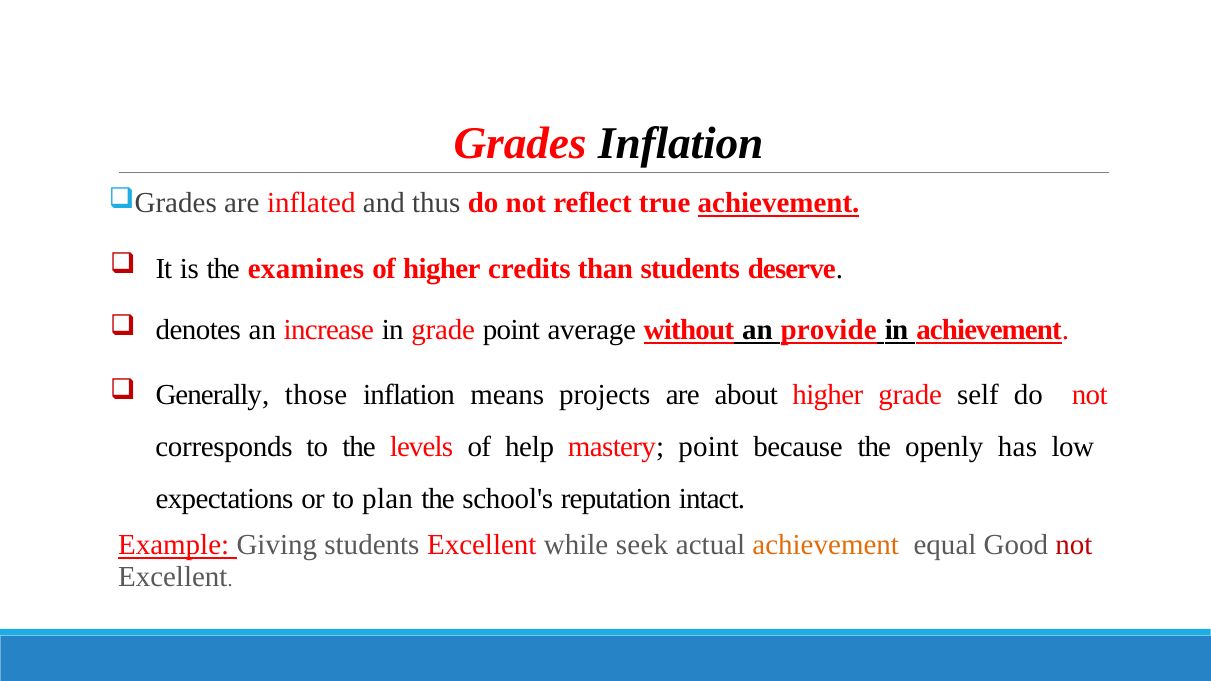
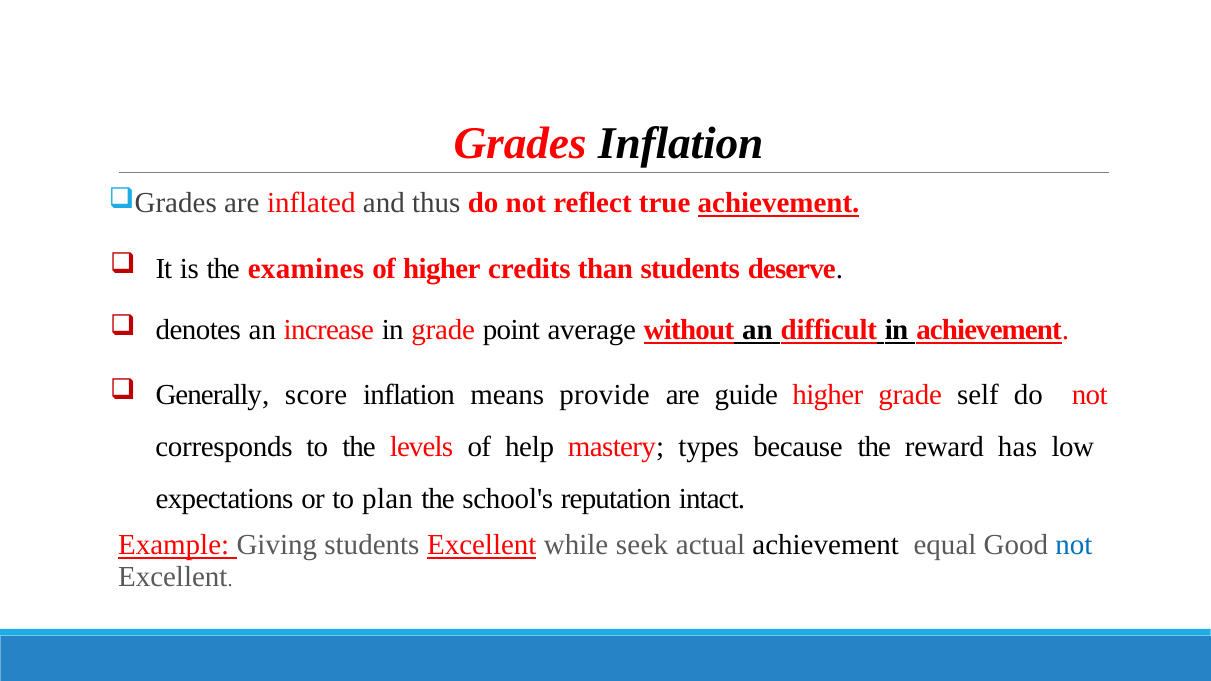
provide: provide -> difficult (829, 330)
those: those -> score (316, 395)
projects: projects -> provide (605, 395)
about: about -> guide (746, 395)
mastery point: point -> types (709, 447)
openly: openly -> reward (944, 447)
Excellent underline: none -> present (482, 545)
achievement colour: orange -> black (826, 545)
not colour: red -> blue (1074, 545)
